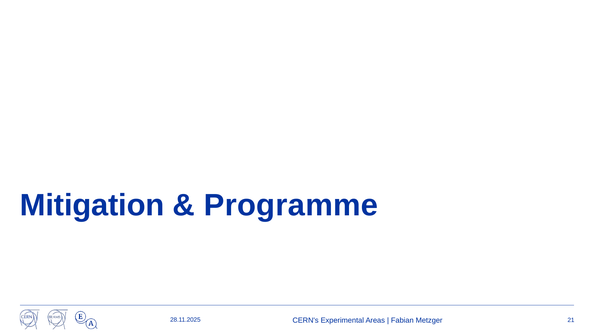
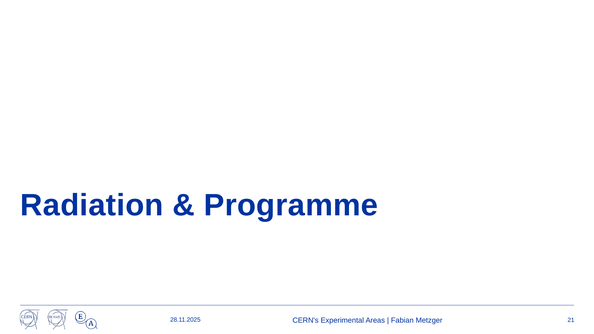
Mitigation: Mitigation -> Radiation (92, 205)
